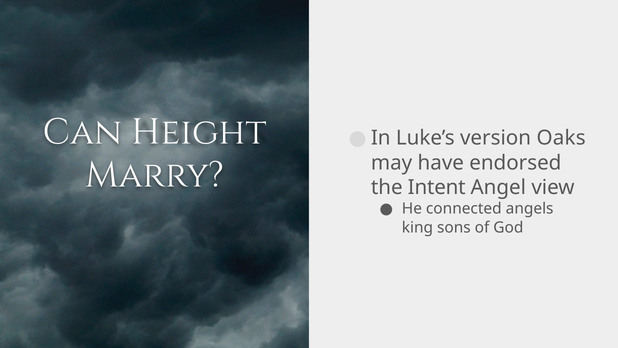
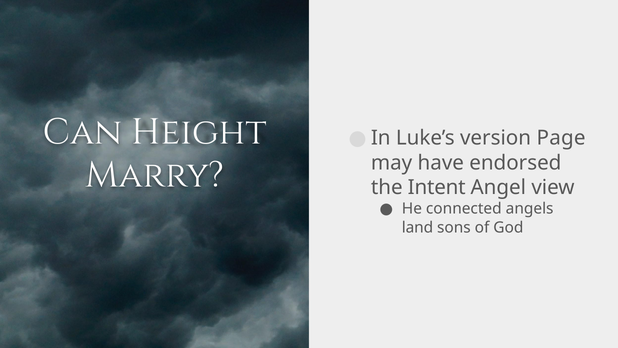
Oaks: Oaks -> Page (561, 138)
king: king -> land (417, 227)
